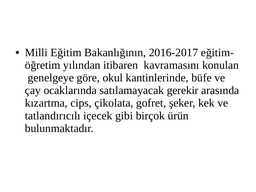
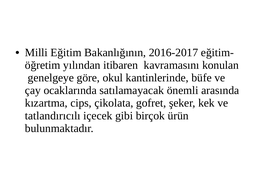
gerekir: gerekir -> önemli (183, 90)
